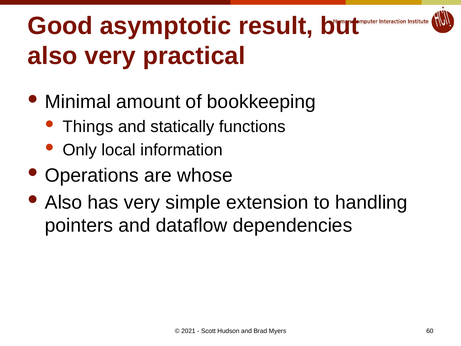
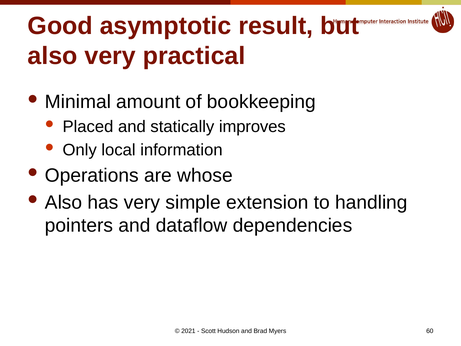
Things: Things -> Placed (88, 127)
functions: functions -> improves (252, 127)
